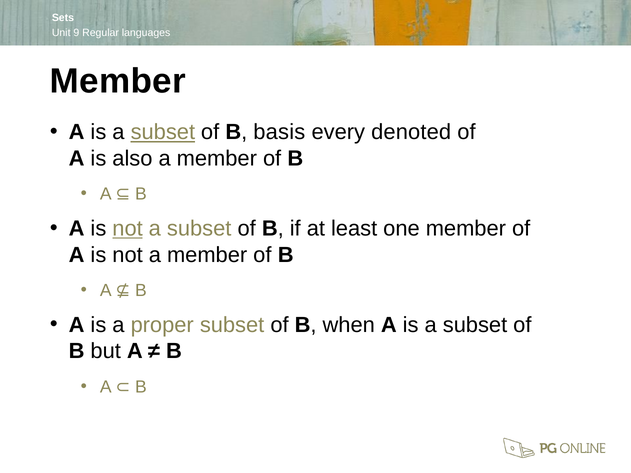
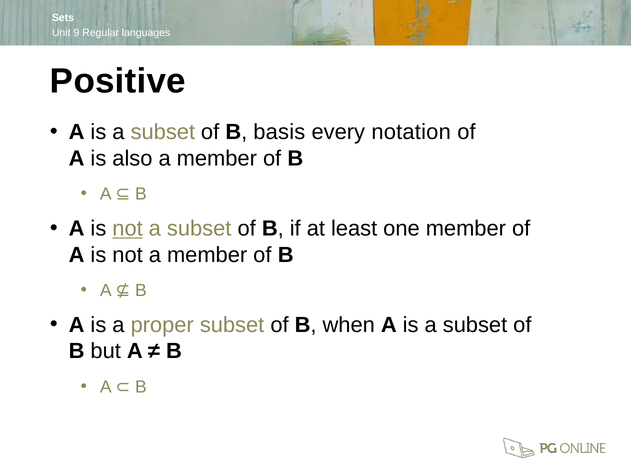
Member: Member -> Positive (118, 81)
subset underline: present -> none (163, 132)
denoted: denoted -> notation (411, 132)
